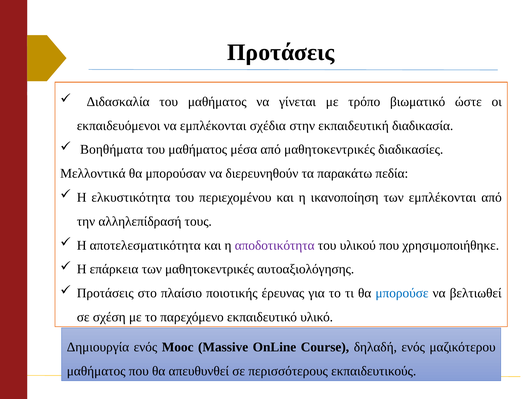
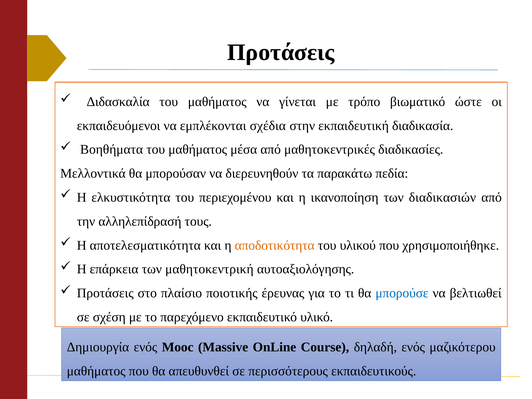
των εμπλέκονται: εμπλέκονται -> διαδικασιών (442, 197)
αποδοτικότητα colour: purple -> orange (275, 245)
των μαθητοκεντρικές: μαθητοκεντρικές -> μαθητοκεντρική (209, 269)
